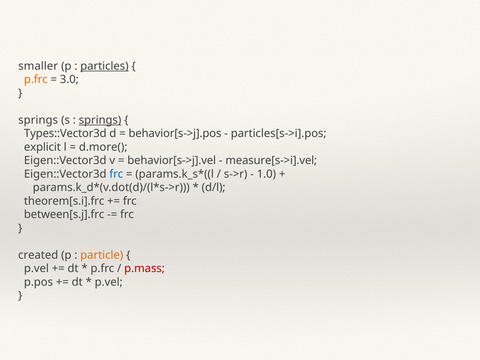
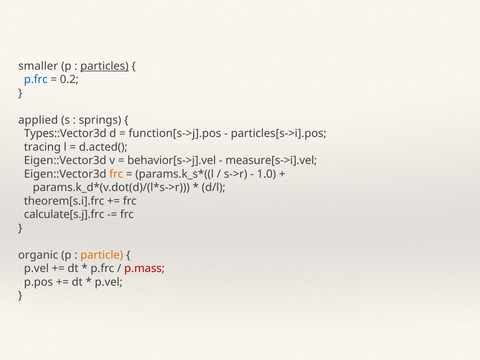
p.frc colour: orange -> blue (36, 80)
3.0: 3.0 -> 0.2 (69, 80)
springs: springs -> applied (38, 120)
springs underline: present -> none (100, 120)
behavior[s->j].pos: behavior[s->j].pos -> function[s->j].pos (175, 134)
explicit: explicit -> tracing (42, 147)
d.more(: d.more( -> d.acted( (103, 147)
frc colour: blue -> orange (116, 174)
between[s.j].frc: between[s.j].frc -> calculate[s.j].frc (64, 215)
created: created -> organic (38, 255)
